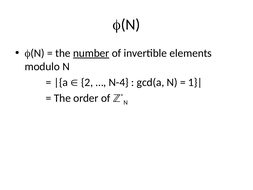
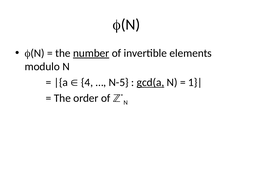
2: 2 -> 4 (87, 82)
N-4: N-4 -> N-5 (119, 82)
gcd(a underline: none -> present (150, 82)
